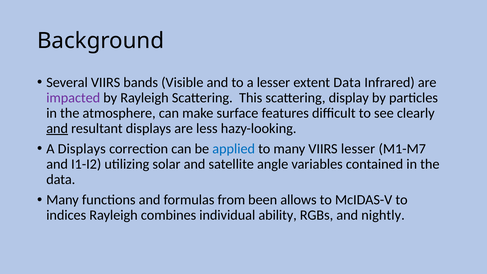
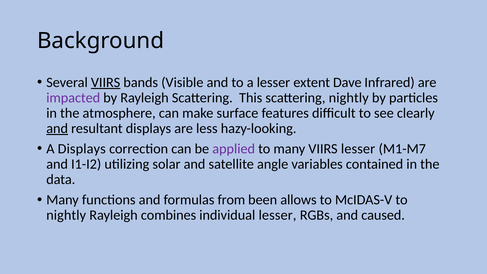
VIIRS underline: none -> present (106, 82)
extent Data: Data -> Dave (347, 82)
scattering display: display -> nightly (349, 98)
applied colour: blue -> purple (234, 149)
indices: indices -> nightly (66, 215)
individual ability: ability -> lesser (278, 215)
nightly: nightly -> caused (383, 215)
